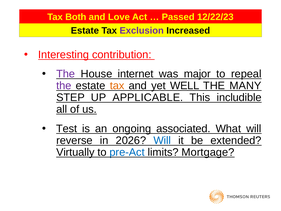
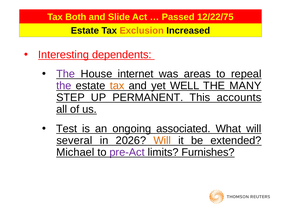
Love: Love -> Slide (119, 17)
12/22/23: 12/22/23 -> 12/22/75 (215, 17)
Exclusion colour: purple -> orange (142, 31)
contribution: contribution -> dependents (122, 55)
major: major -> areas (197, 74)
APPLICABLE: APPLICABLE -> PERMANENT (148, 97)
includible: includible -> accounts (239, 97)
reverse: reverse -> several (74, 140)
Will colour: blue -> orange (162, 140)
Virtually: Virtually -> Michael (75, 152)
pre-Act colour: blue -> purple (127, 152)
Mortgage: Mortgage -> Furnishes (208, 152)
